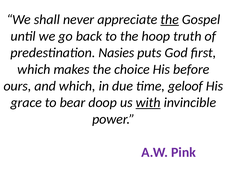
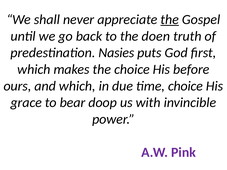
hoop: hoop -> doen (156, 36)
time geloof: geloof -> choice (185, 86)
with underline: present -> none (148, 103)
